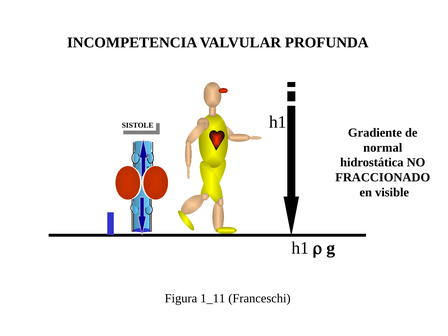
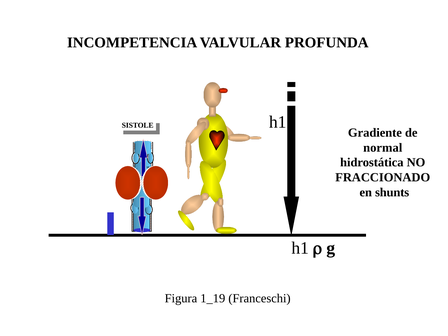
visible: visible -> shunts (392, 192)
1_11: 1_11 -> 1_19 (213, 298)
